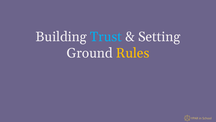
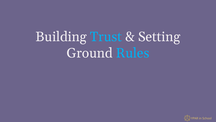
Rules colour: yellow -> light blue (133, 53)
